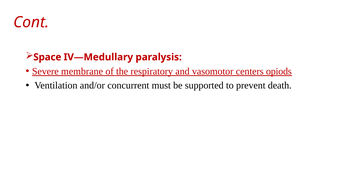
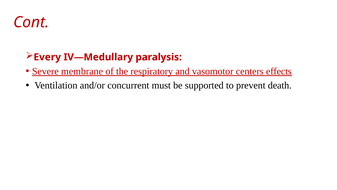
Space: Space -> Every (47, 57)
opiods: opiods -> effects (279, 71)
